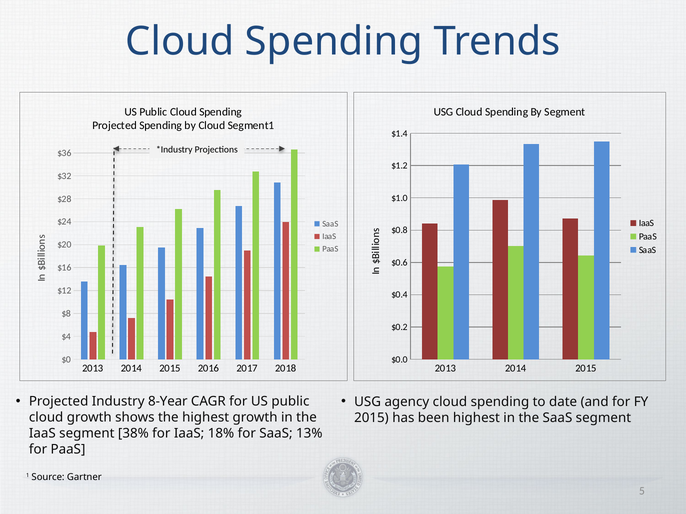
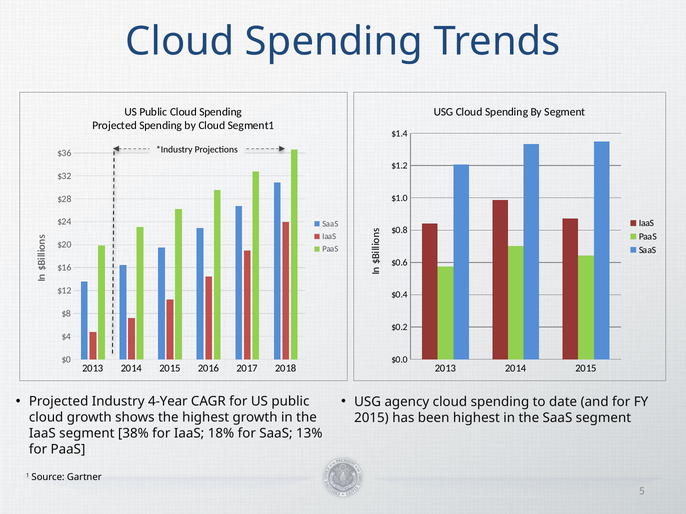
8-Year: 8-Year -> 4-Year (168, 402)
